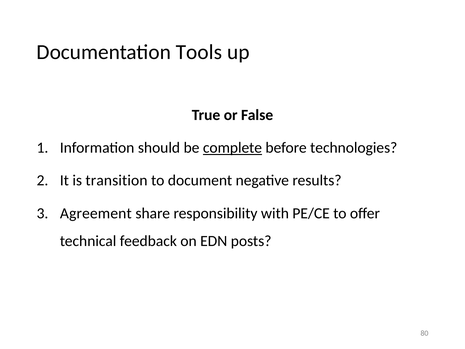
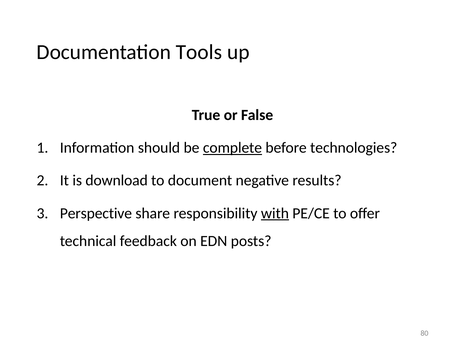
transition: transition -> download (117, 180)
Agreement: Agreement -> Perspective (96, 213)
with underline: none -> present (275, 213)
